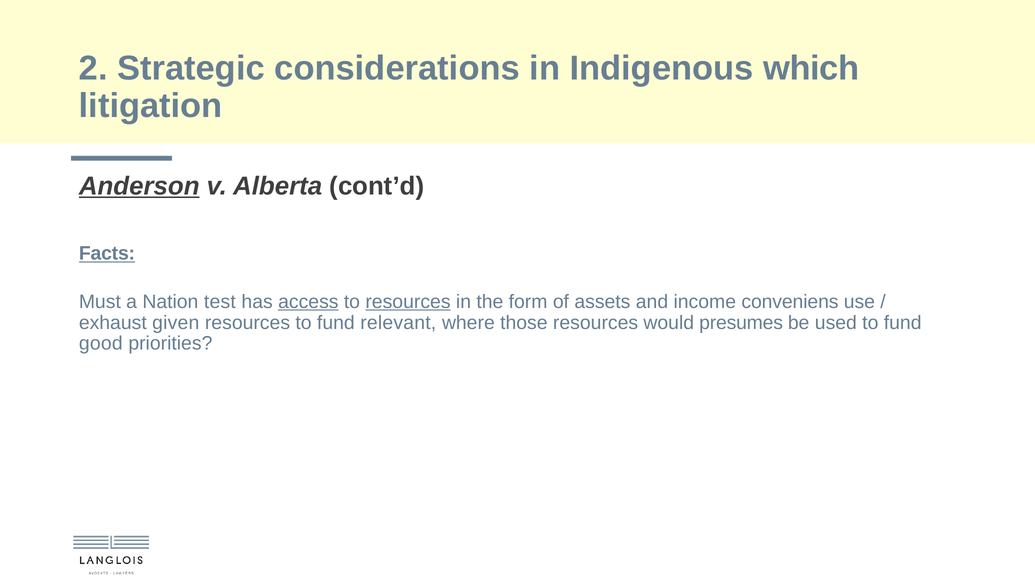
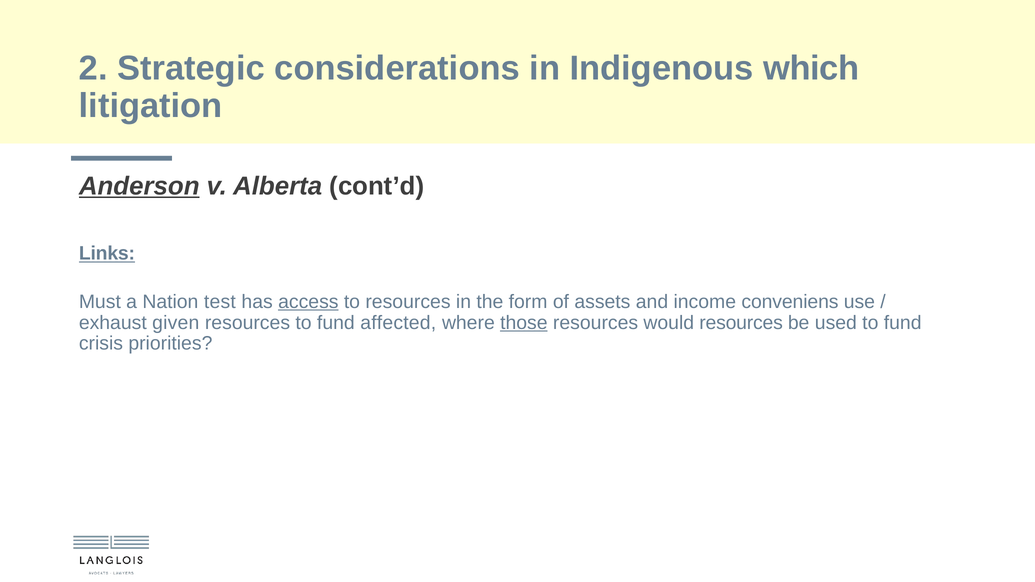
Facts: Facts -> Links (107, 253)
resources underline: present -> none (408, 302)
relevant: relevant -> affected (398, 323)
those underline: none -> present (524, 323)
would presumes: presumes -> resources (741, 323)
good: good -> crisis (101, 344)
